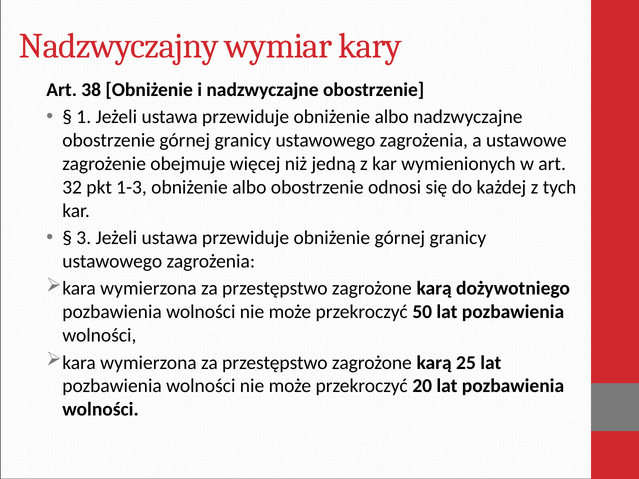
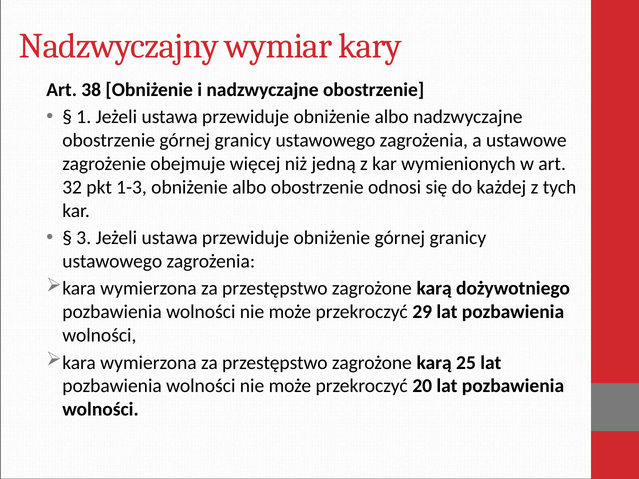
50: 50 -> 29 (422, 312)
